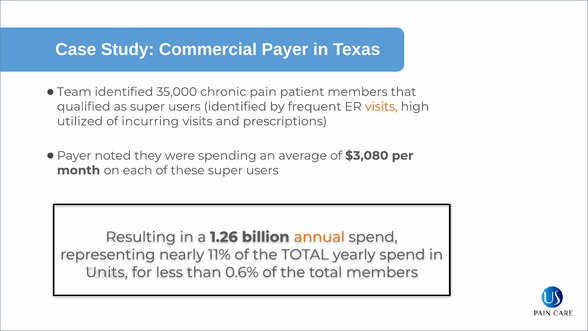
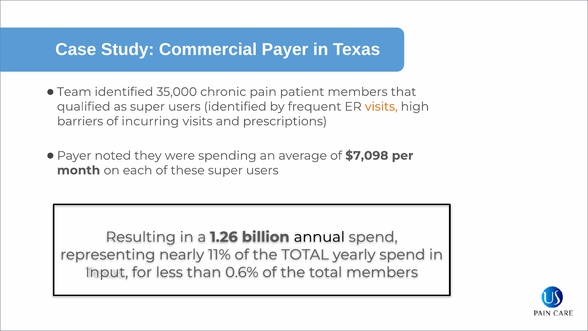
utilized: utilized -> barriers (80, 121)
$3,080: $3,080 -> $7,098 (367, 156)
annual colour: orange -> black (319, 237)
Units: Units -> Input (107, 272)
